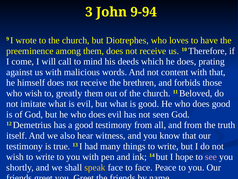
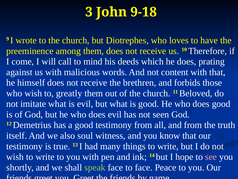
9-94: 9-94 -> 9-18 (144, 12)
hear: hear -> soul (85, 135)
speak colour: yellow -> light green (95, 167)
